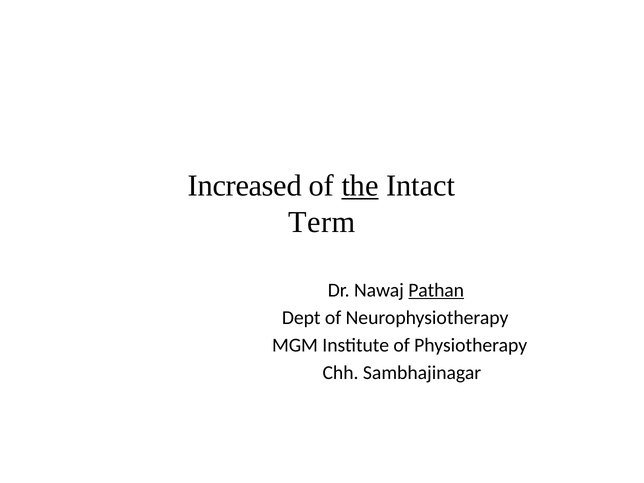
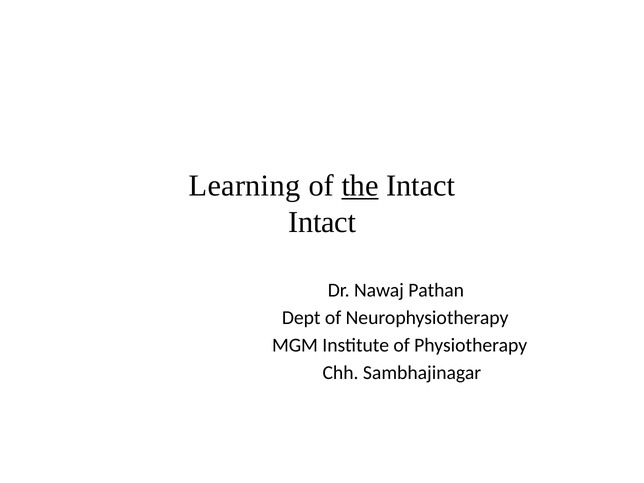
Increased: Increased -> Learning (245, 186)
Term: Term -> Intact (322, 222)
Pathan underline: present -> none (436, 290)
